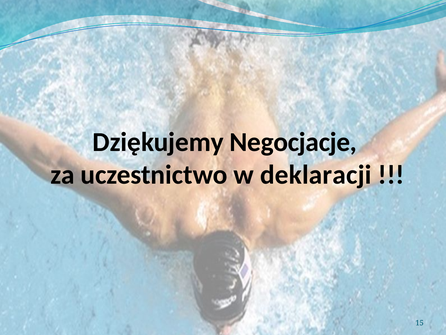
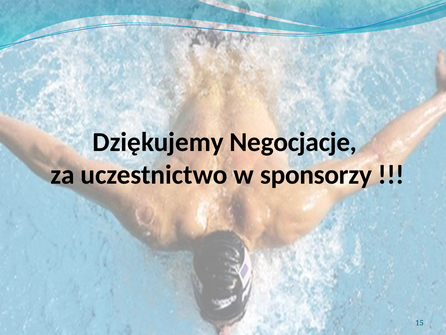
deklaracji: deklaracji -> sponsorzy (316, 175)
